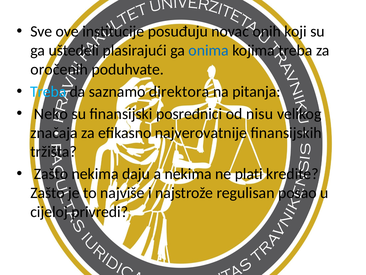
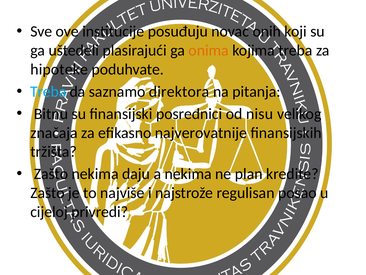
onima colour: blue -> orange (209, 50)
oročenih: oročenih -> hipoteke (59, 69)
Neko: Neko -> Bitnu (51, 114)
plati: plati -> plan (249, 174)
